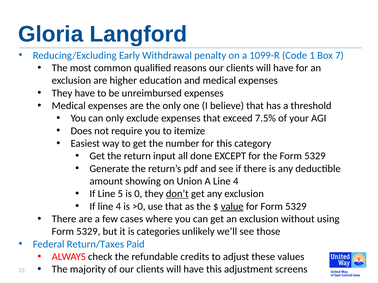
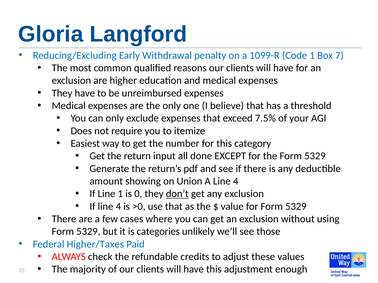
Line 5: 5 -> 1 (120, 194)
value underline: present -> none (232, 207)
Return/Taxes: Return/Taxes -> Higher/Taxes (95, 245)
screens: screens -> enough (291, 270)
